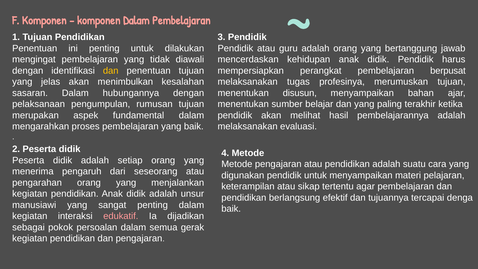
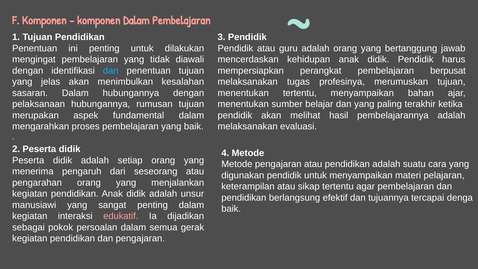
dan colour: yellow -> light blue (111, 71)
menentukan disusun: disusun -> tertentu (300, 93)
pelaksanaan pengumpulan: pengumpulan -> hubungannya (101, 104)
